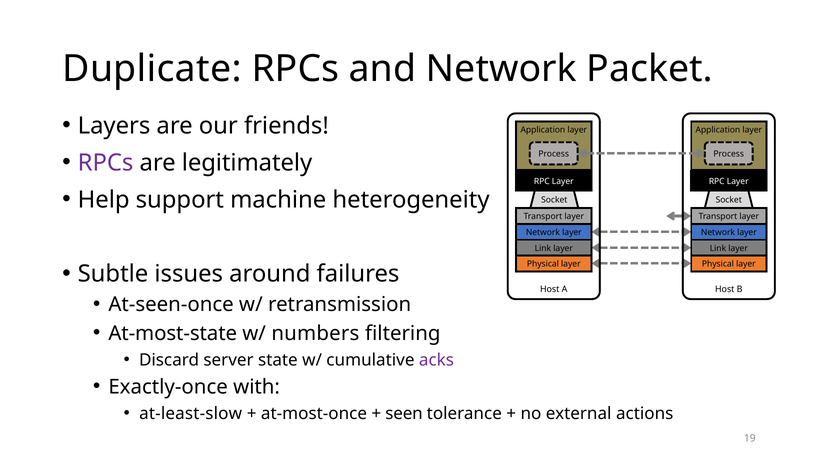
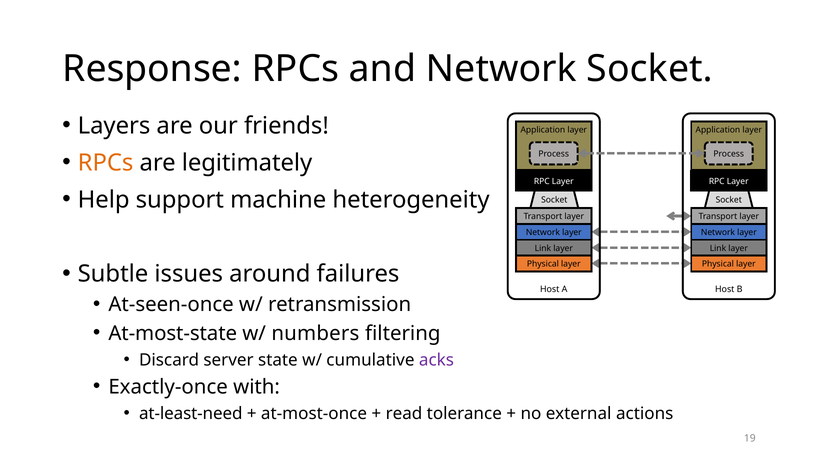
Duplicate: Duplicate -> Response (152, 69)
Network Packet: Packet -> Socket (650, 69)
RPCs colour: purple -> orange (106, 163)
at-least-slow: at-least-slow -> at-least-need (191, 414)
seen: seen -> read (404, 414)
